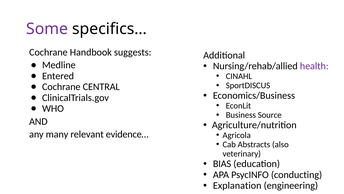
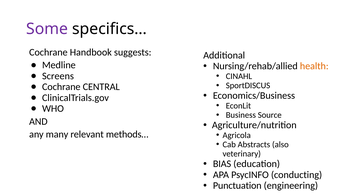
health colour: purple -> orange (314, 66)
Entered: Entered -> Screens (58, 76)
evidence…: evidence… -> methods… (127, 134)
Explanation: Explanation -> Punctuation (237, 185)
